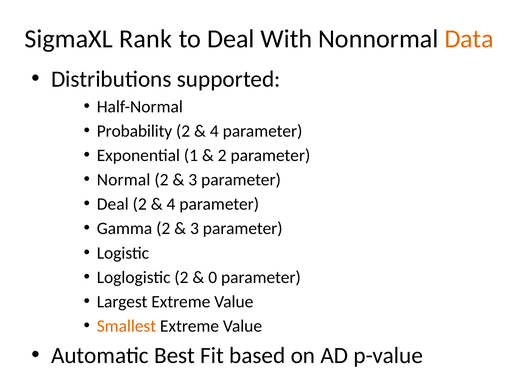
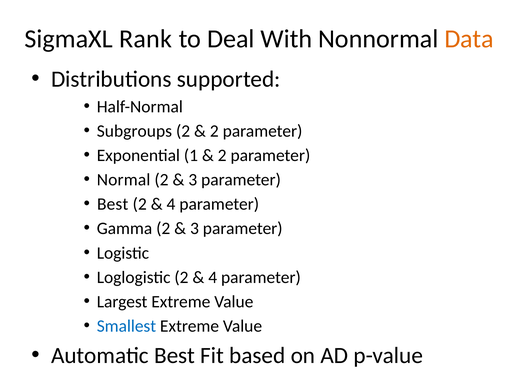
Probability: Probability -> Subgroups (134, 131)
4: 4 -> 2 (214, 131)
Deal: Deal -> Best (113, 204)
0: 0 -> 4 (213, 277)
Smallest colour: orange -> blue (126, 326)
